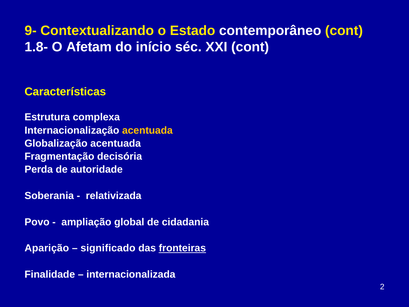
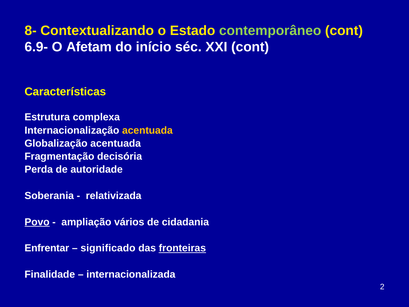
9-: 9- -> 8- (31, 31)
contemporâneo colour: white -> light green (270, 31)
1.8-: 1.8- -> 6.9- (36, 47)
Povo underline: none -> present (37, 222)
global: global -> vários (129, 222)
Aparição: Aparição -> Enfrentar (47, 248)
